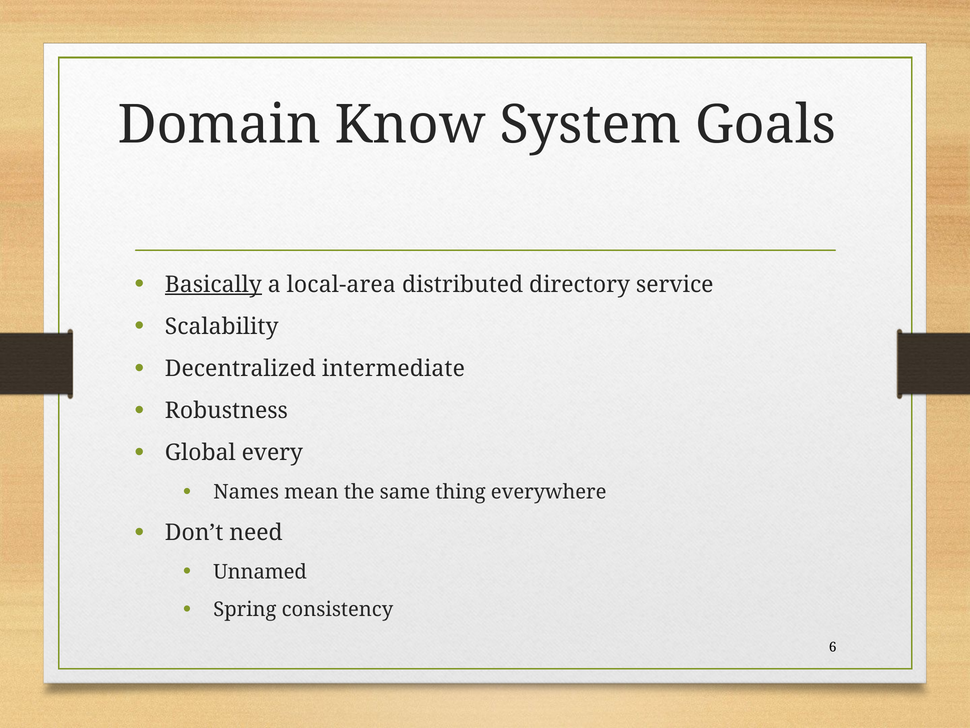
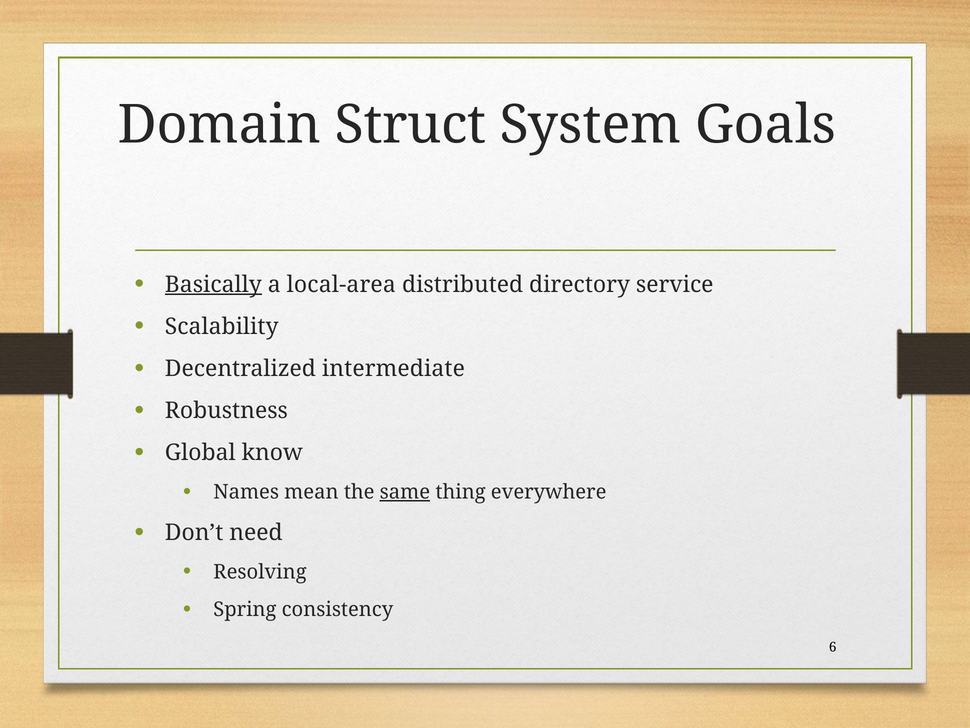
Know: Know -> Struct (411, 125)
every: every -> know (272, 453)
same underline: none -> present (405, 492)
Unnamed: Unnamed -> Resolving (260, 571)
